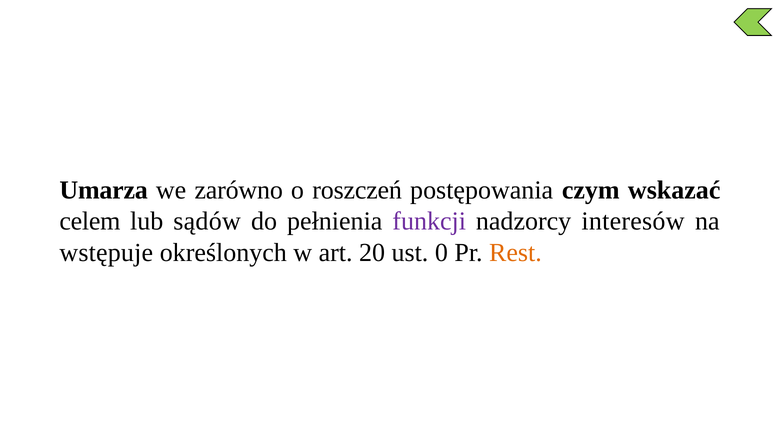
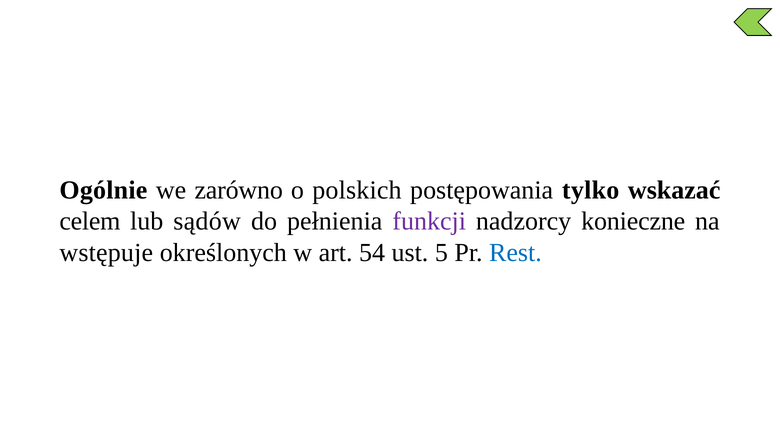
Umarza: Umarza -> Ogólnie (103, 190)
roszczeń: roszczeń -> polskich (357, 190)
czym: czym -> tylko (591, 190)
interesów: interesów -> konieczne (633, 221)
20: 20 -> 54 (372, 252)
0: 0 -> 5 (441, 252)
Rest colour: orange -> blue (515, 252)
